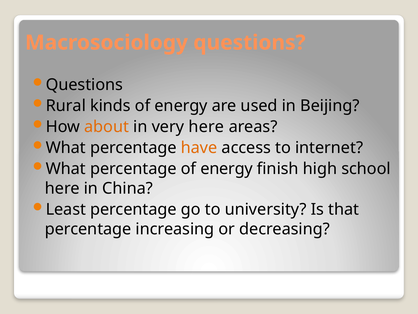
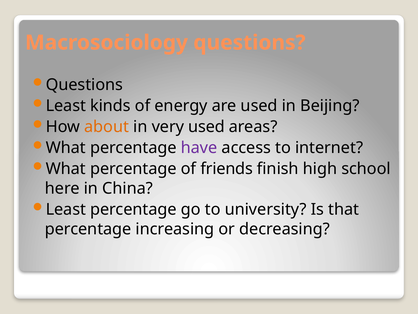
Rural: Rural -> Least (66, 106)
very here: here -> used (207, 127)
have colour: orange -> purple (199, 148)
percentage of energy: energy -> friends (227, 169)
